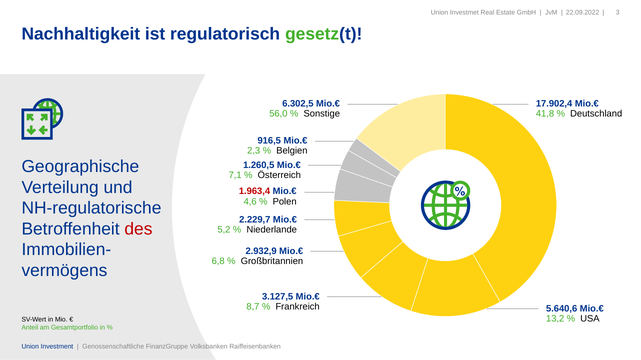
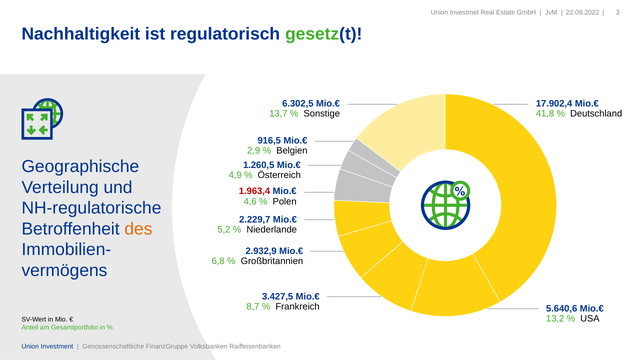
56,0: 56,0 -> 13,7 (278, 114)
2,3: 2,3 -> 2,9 (254, 151)
7,1: 7,1 -> 4,9 (235, 175)
des colour: red -> orange (138, 229)
3.127,5: 3.127,5 -> 3.427,5 (278, 297)
